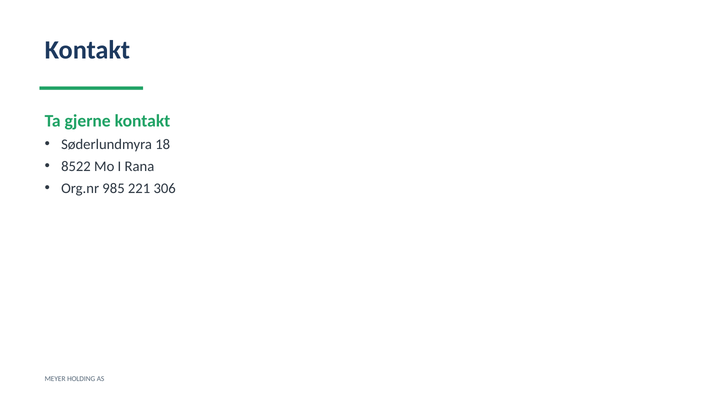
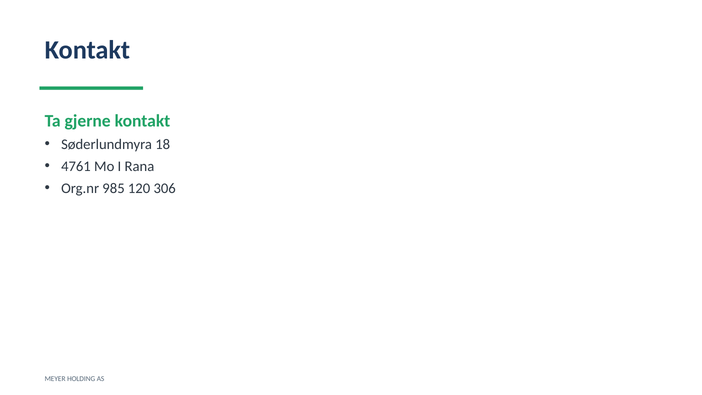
8522: 8522 -> 4761 (76, 166)
221: 221 -> 120 (139, 188)
